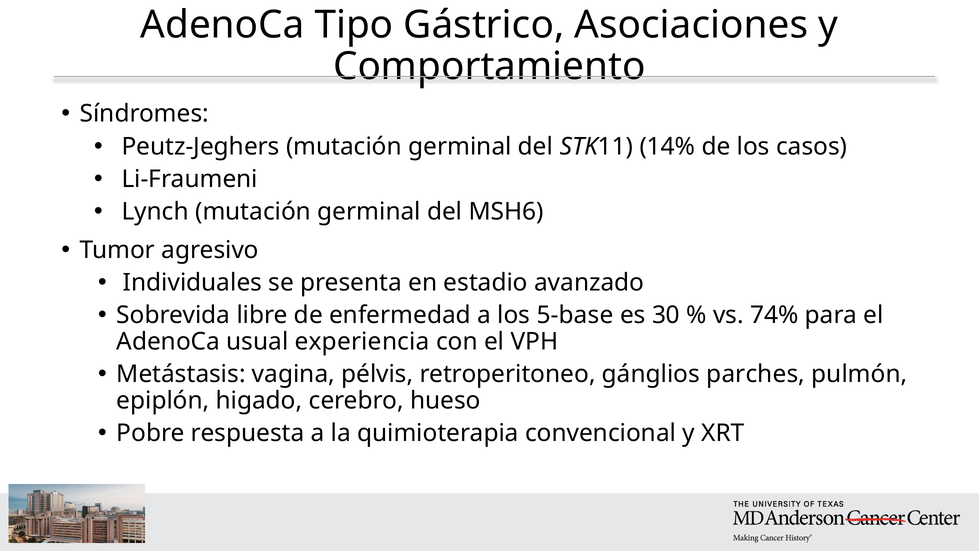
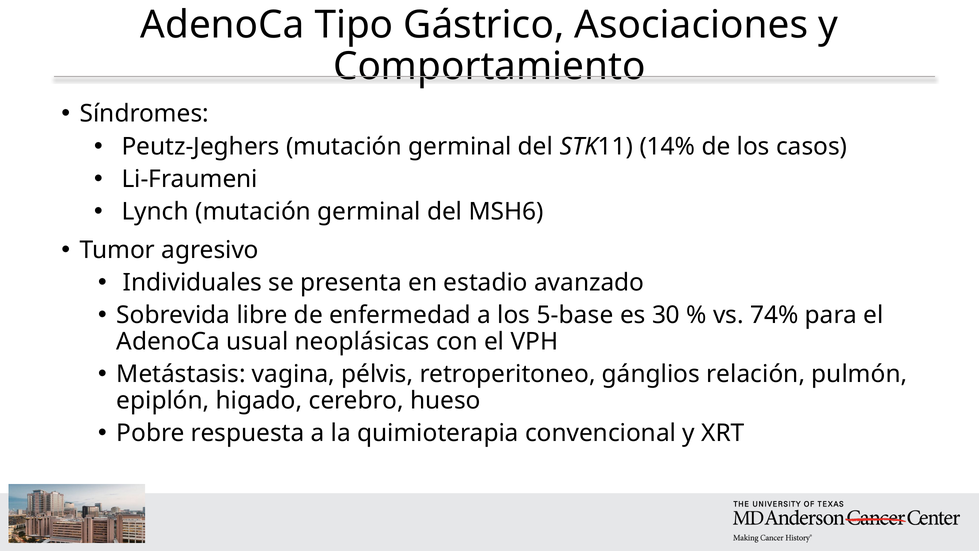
experiencia: experiencia -> neoplásicas (362, 342)
parches: parches -> relación (756, 374)
